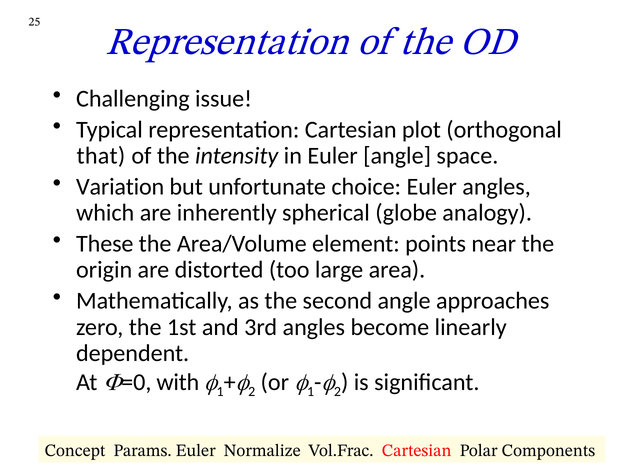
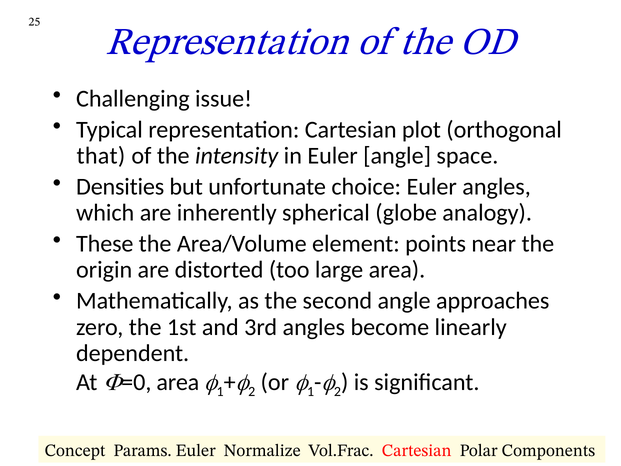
Variation: Variation -> Densities (120, 187)
with: with -> area (178, 382)
